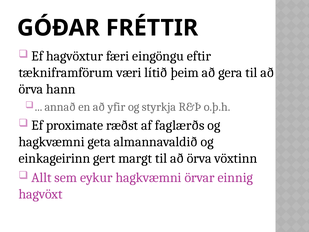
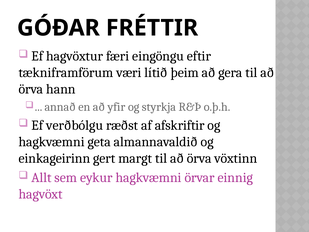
proximate: proximate -> verðbólgu (75, 125)
faglærðs: faglærðs -> afskriftir (180, 125)
